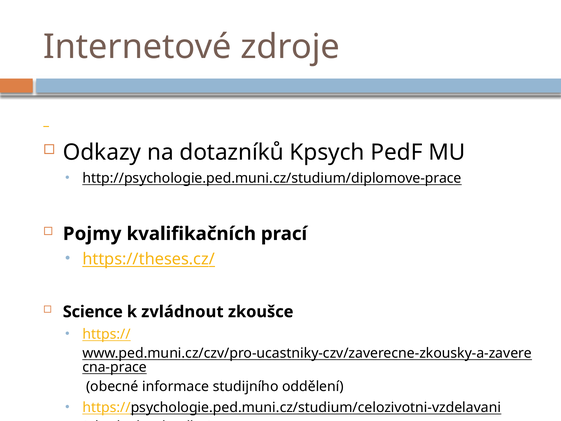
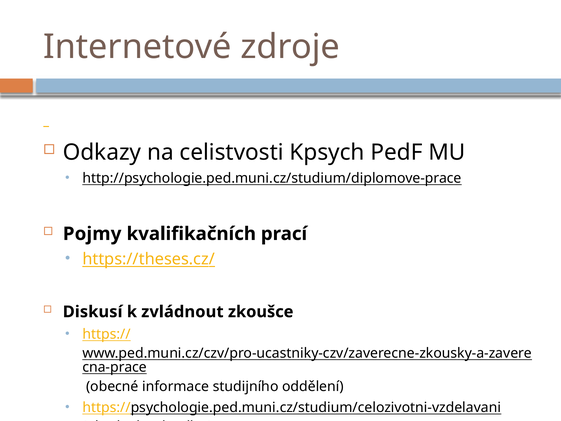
dotazníků: dotazníků -> celistvosti (232, 152)
Science: Science -> Diskusí (93, 312)
